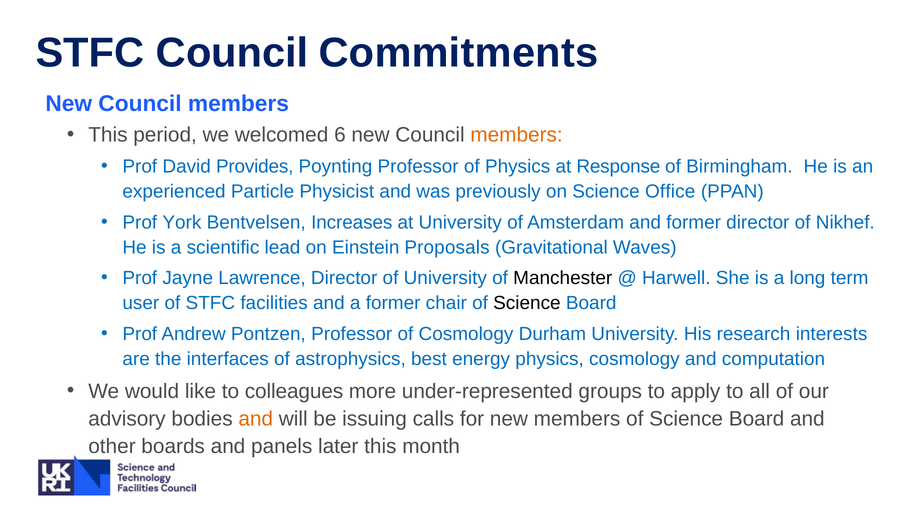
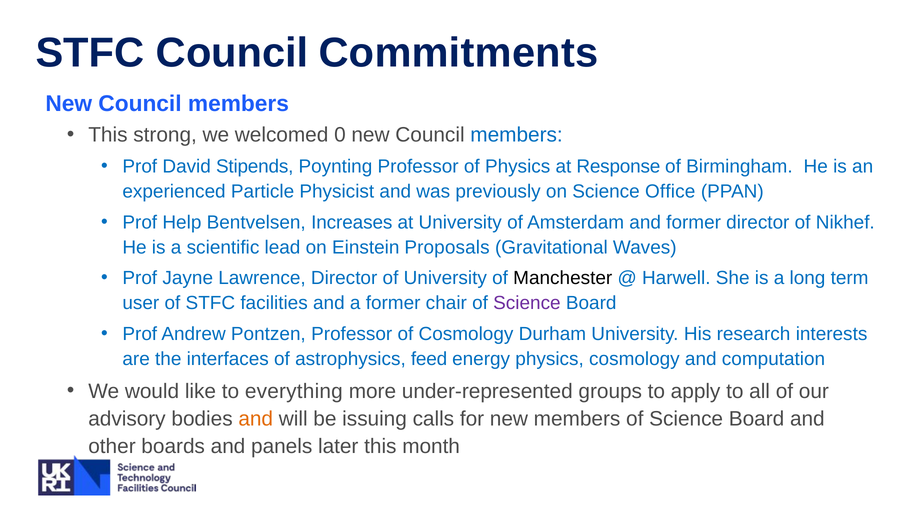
period: period -> strong (165, 135)
6: 6 -> 0 (340, 135)
members colour: orange -> blue (517, 135)
Provides: Provides -> Stipends (255, 166)
York: York -> Help (182, 222)
Science colour: black -> purple (527, 303)
best: best -> feed (429, 358)
colleagues: colleagues -> everything (294, 391)
